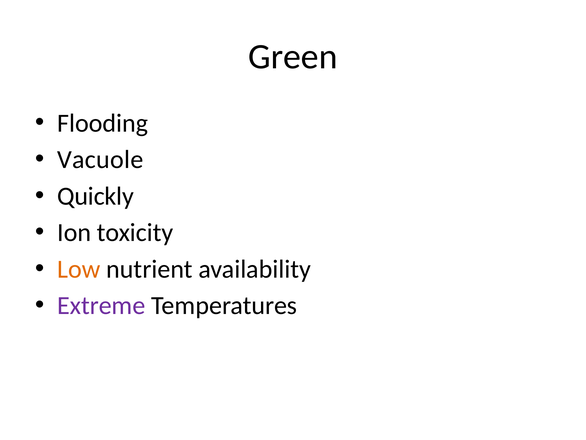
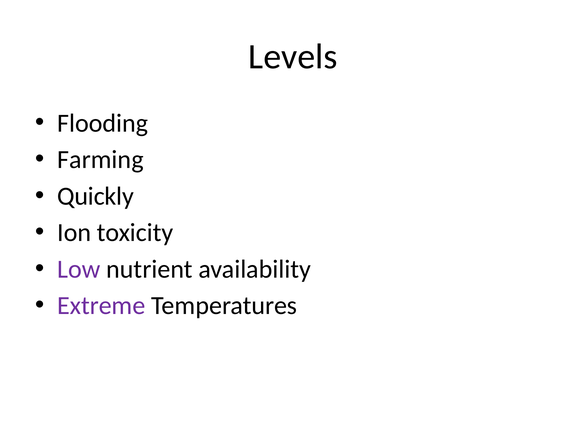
Green: Green -> Levels (293, 57)
Vacuole: Vacuole -> Farming (100, 159)
Low colour: orange -> purple (79, 269)
